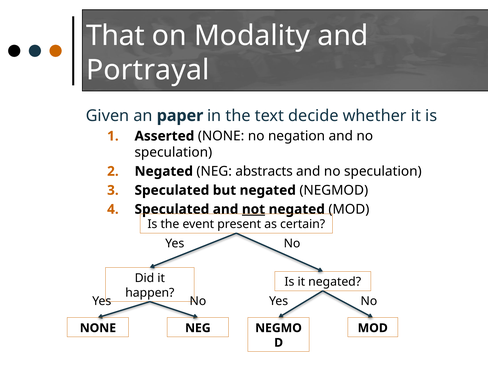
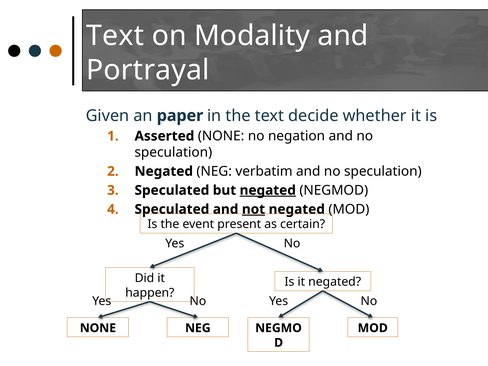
That: That -> Text (115, 36)
abstracts: abstracts -> verbatim (264, 171)
negated underline: none -> present (268, 190)
